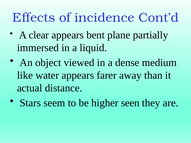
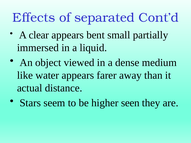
incidence: incidence -> separated (104, 18)
plane: plane -> small (119, 35)
